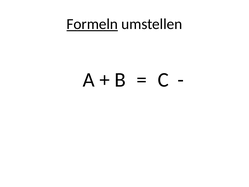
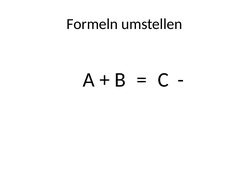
Formeln underline: present -> none (92, 24)
